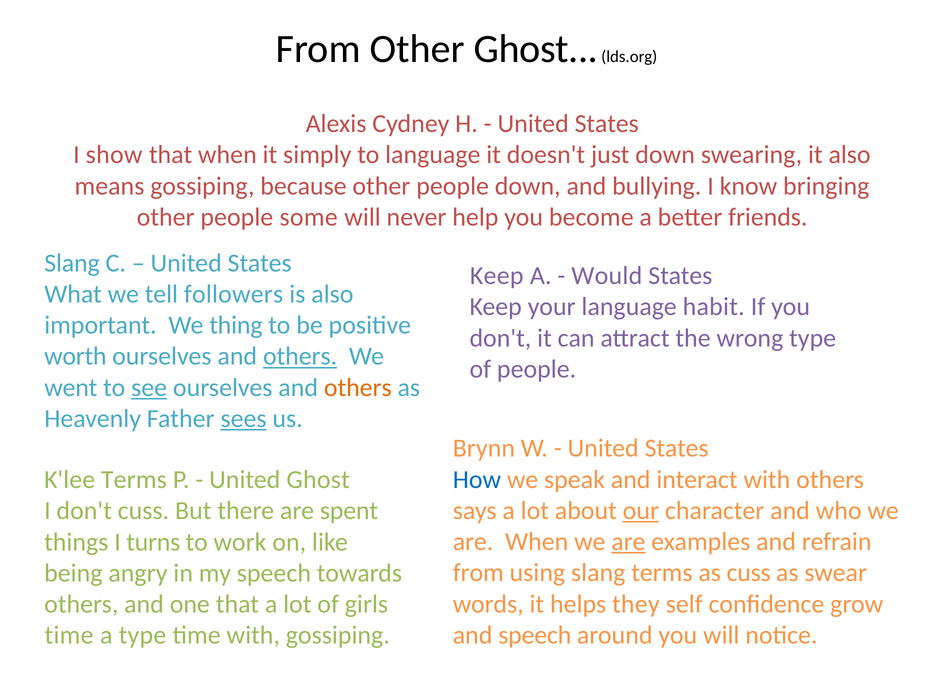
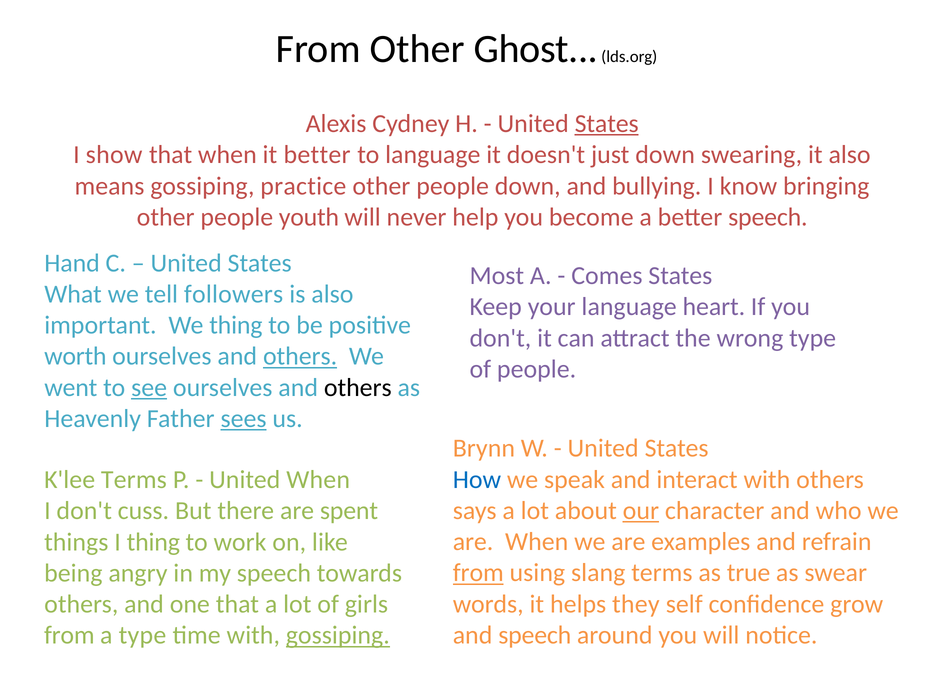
States underline: none -> present (607, 124)
it simply: simply -> better (317, 155)
because: because -> practice (303, 186)
some: some -> youth (309, 217)
better friends: friends -> speech (768, 217)
Slang: Slang -> Hand (72, 263)
Keep: Keep -> Most (497, 276)
Would: Would -> Comes (607, 276)
habit: habit -> heart (714, 307)
others colour: orange -> black (358, 387)
United Ghost: Ghost -> When (318, 480)
are underline: present -> none (628, 542)
I turns: turns -> thing (153, 542)
from underline: none -> present (478, 573)
as cuss: cuss -> true (749, 573)
time: time -> from (69, 635)
gossiping underline: none -> present (338, 635)
